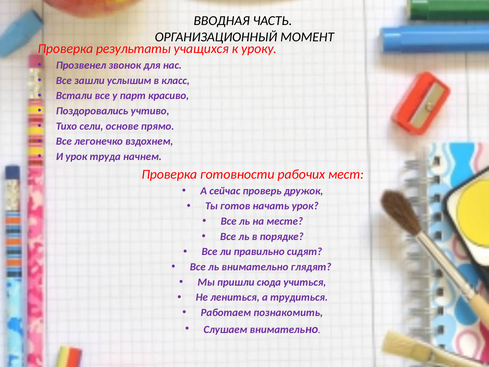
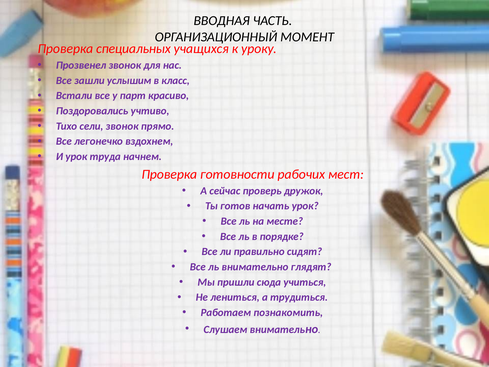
результаты: результаты -> специальных (133, 49)
сели основе: основе -> звонок (122, 126)
